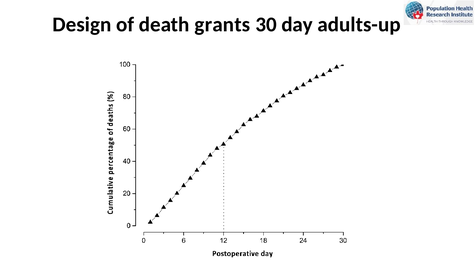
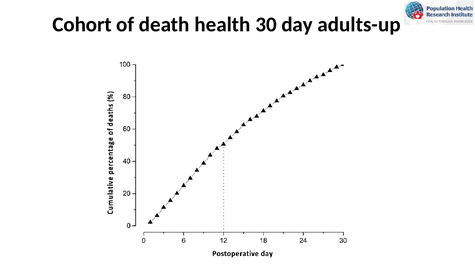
Design: Design -> Cohort (82, 25)
grants: grants -> health (222, 25)
